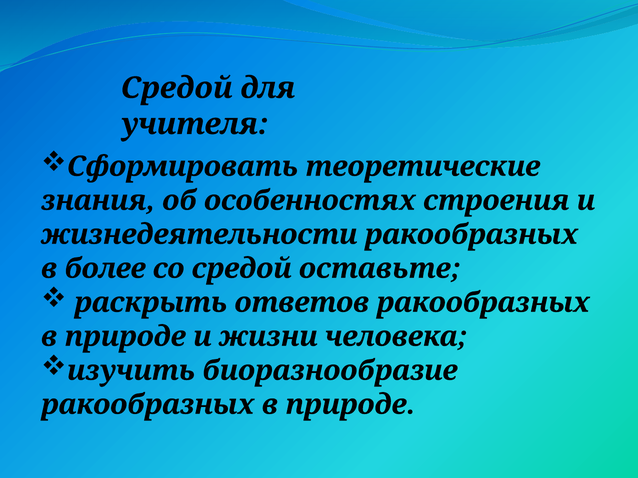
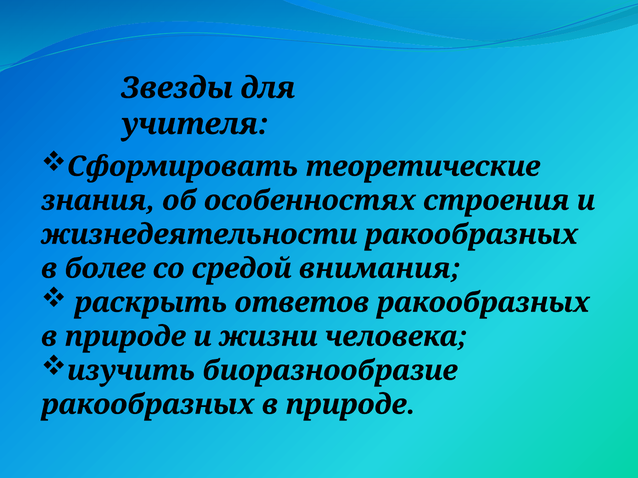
Средой: Средой -> Звезды (177, 88)
оставьте: оставьте -> внимания (380, 269)
